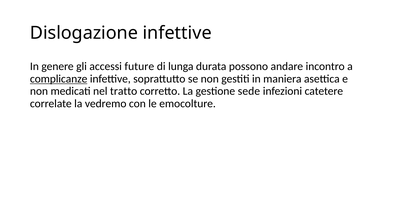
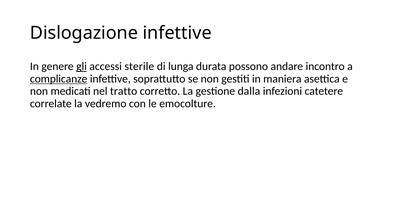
gli underline: none -> present (82, 66)
future: future -> sterile (139, 66)
sede: sede -> dalla (249, 91)
